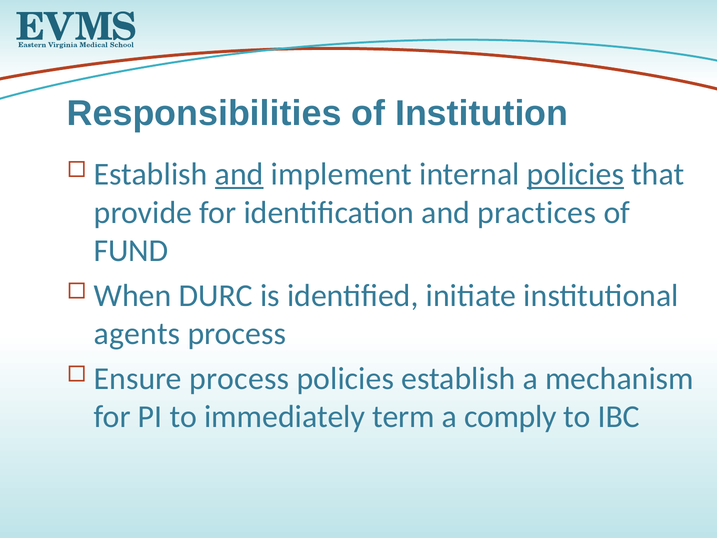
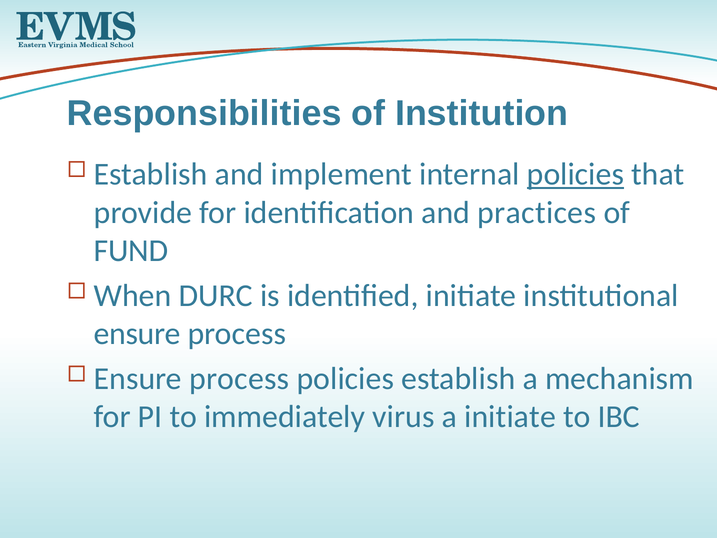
and underline: present -> none (239, 174)
agents: agents -> ensure (137, 334)
term: term -> virus (403, 417)
a comply: comply -> initiate (510, 417)
